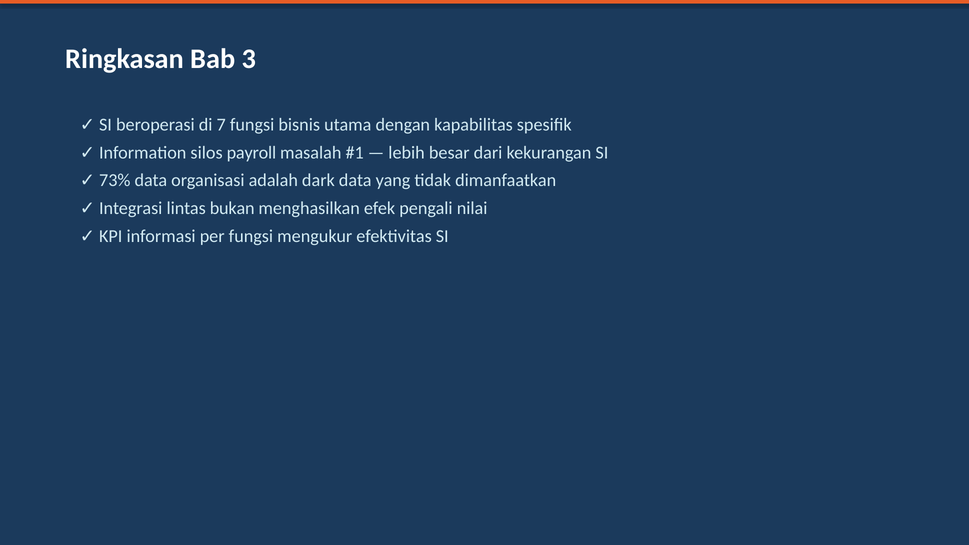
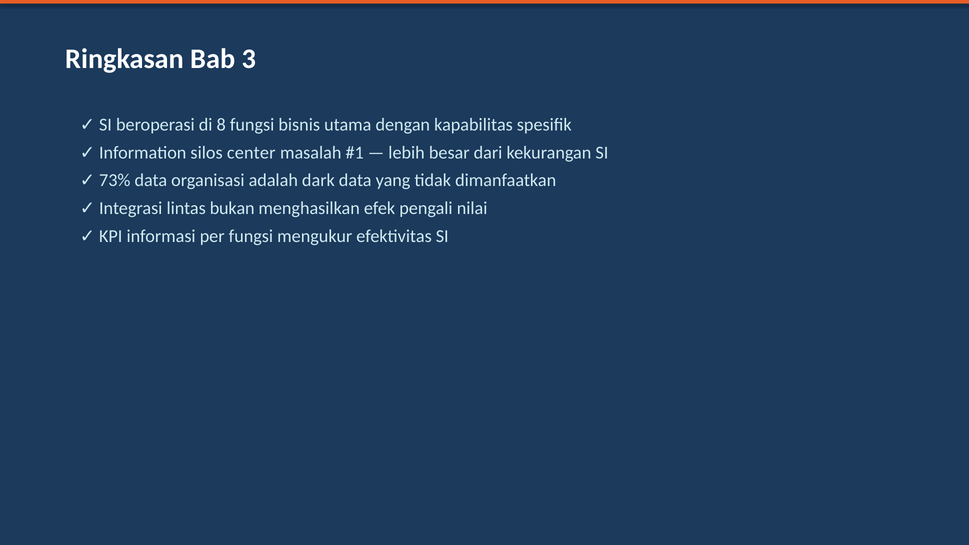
7: 7 -> 8 (221, 125)
payroll: payroll -> center (251, 153)
